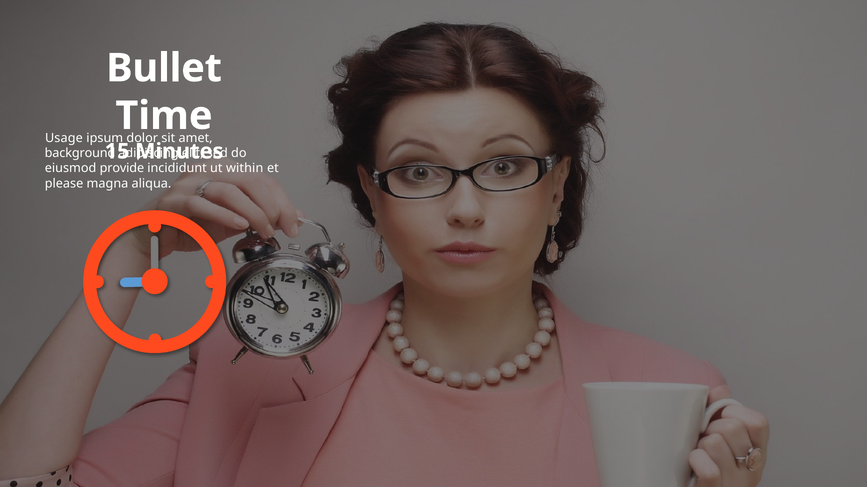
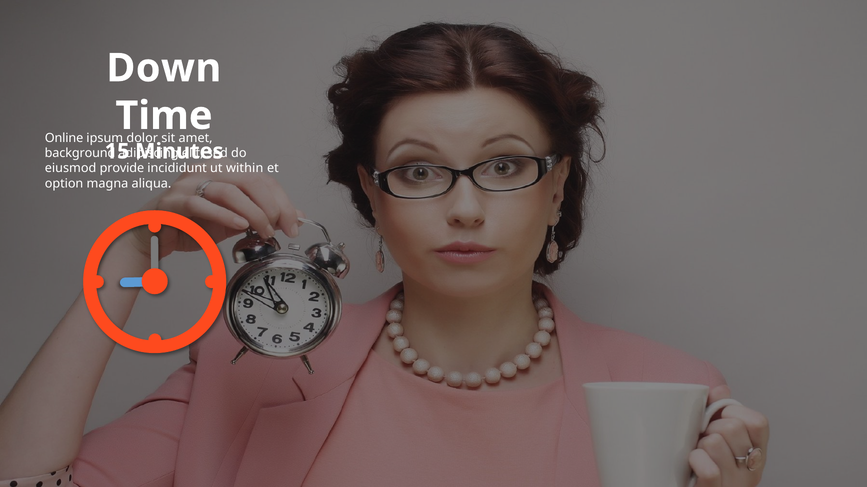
Bullet: Bullet -> Down (164, 68)
Usage: Usage -> Online (64, 138)
please: please -> option (64, 184)
